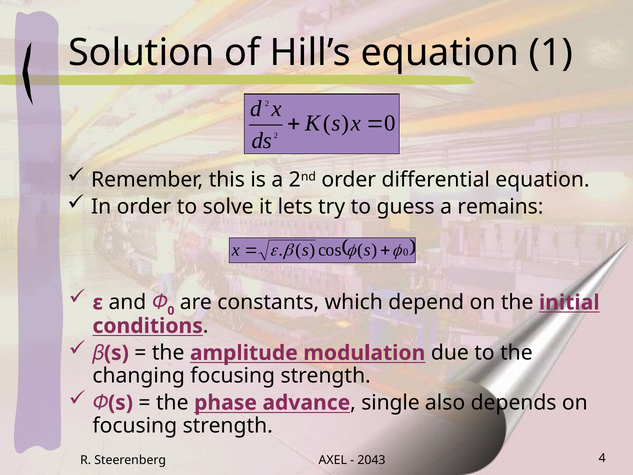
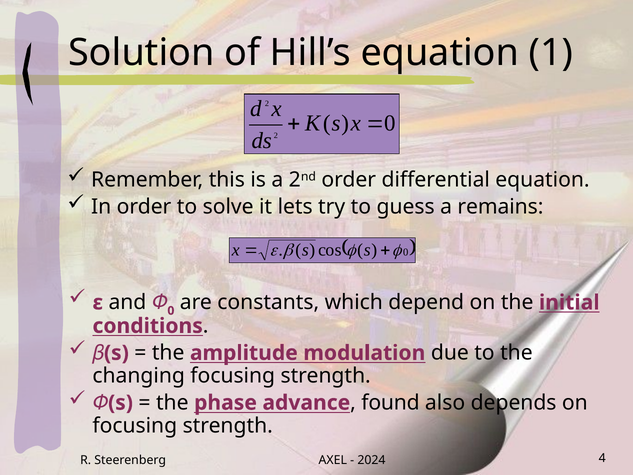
single: single -> found (391, 403)
2043: 2043 -> 2024 (371, 460)
